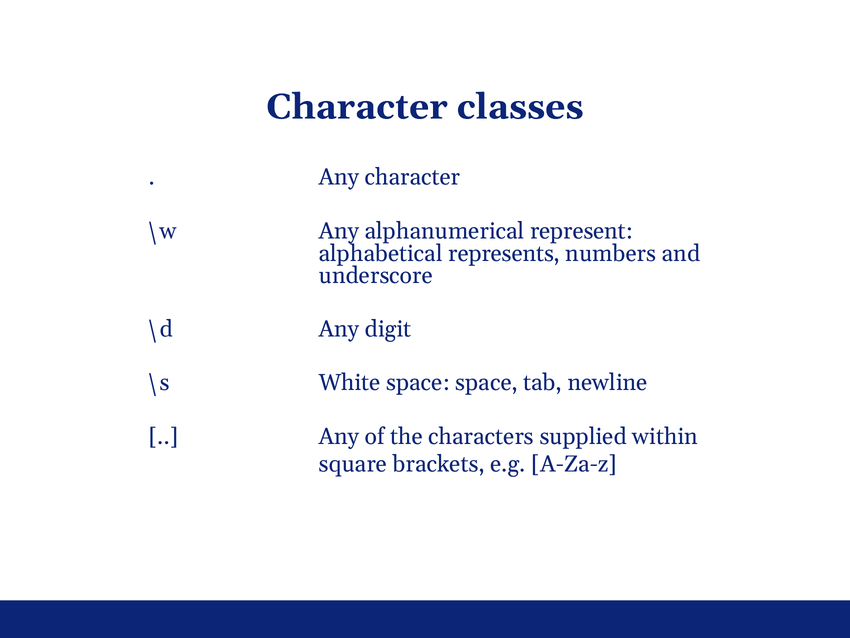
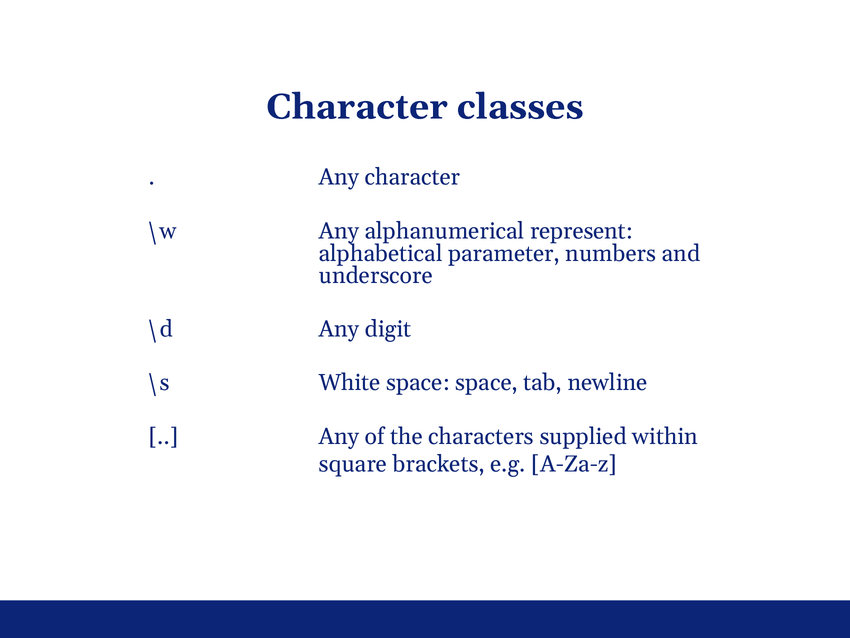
represents: represents -> parameter (504, 253)
